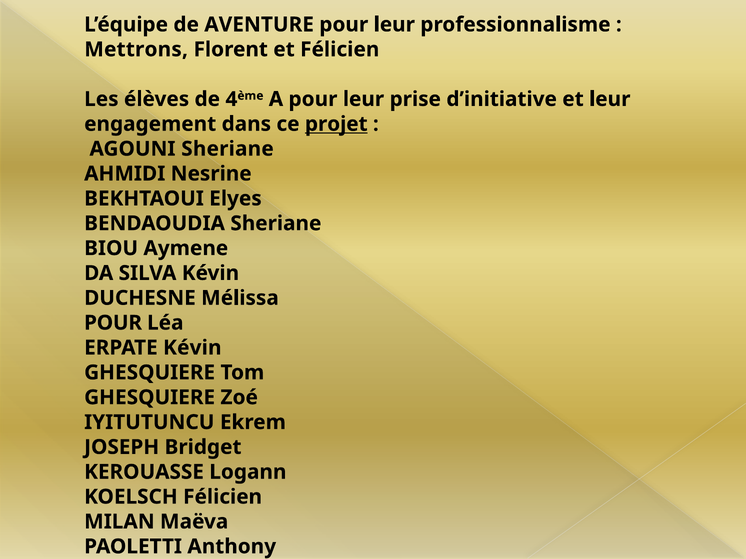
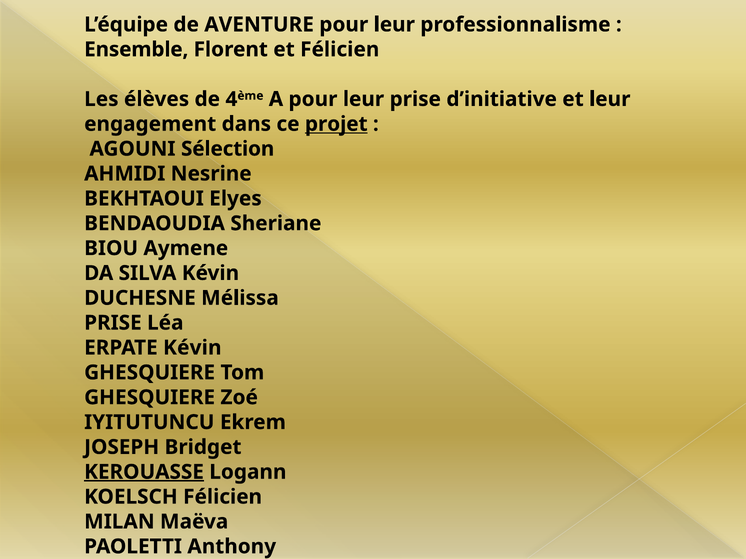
Mettrons: Mettrons -> Ensemble (136, 49)
AGOUNI Sheriane: Sheriane -> Sélection (228, 149)
POUR: POUR -> PRISE (113, 323)
KEROUASSE underline: none -> present (144, 472)
